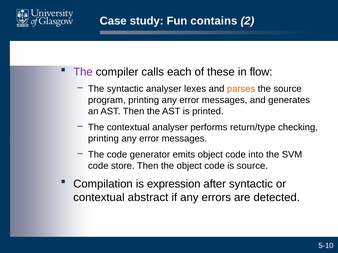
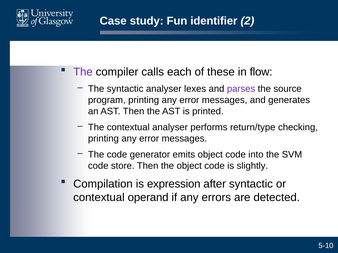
contains: contains -> identifier (214, 21)
parses colour: orange -> purple (241, 89)
is source: source -> slightly (252, 166)
abstract: abstract -> operand (148, 198)
